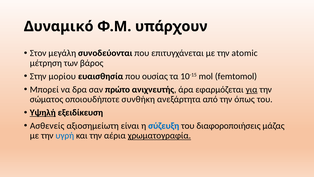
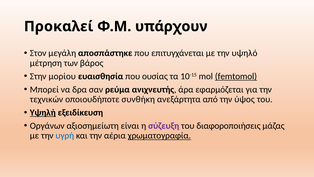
Δυναμικό: Δυναμικό -> Προκαλεί (59, 26)
συνοδεύονται: συνοδεύονται -> αποσπάστηκε (105, 53)
atomic: atomic -> υψηλό (245, 53)
femtomol underline: none -> present (236, 76)
πρώτο: πρώτο -> ρεύμα (117, 89)
για underline: present -> none (252, 89)
σώματος: σώματος -> τεχνικών (46, 99)
όπως: όπως -> ύψος (245, 99)
Ασθενείς: Ασθενείς -> Οργάνων (47, 126)
σύζευξη colour: blue -> purple (164, 126)
